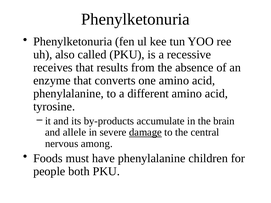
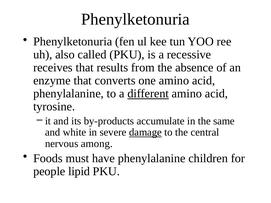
different underline: none -> present (148, 94)
brain: brain -> same (224, 121)
allele: allele -> white (75, 132)
both: both -> lipid (79, 171)
